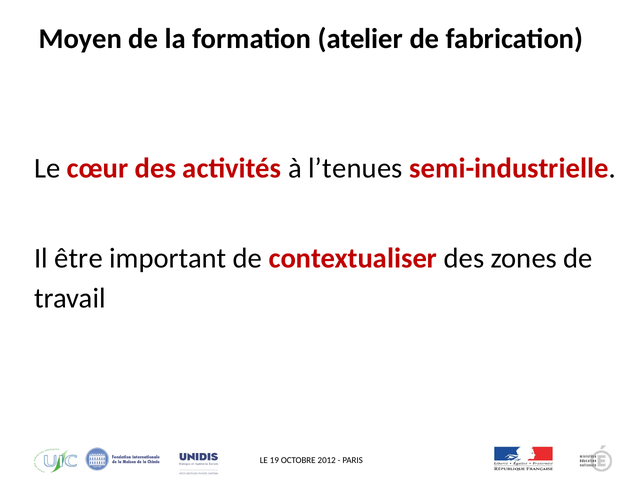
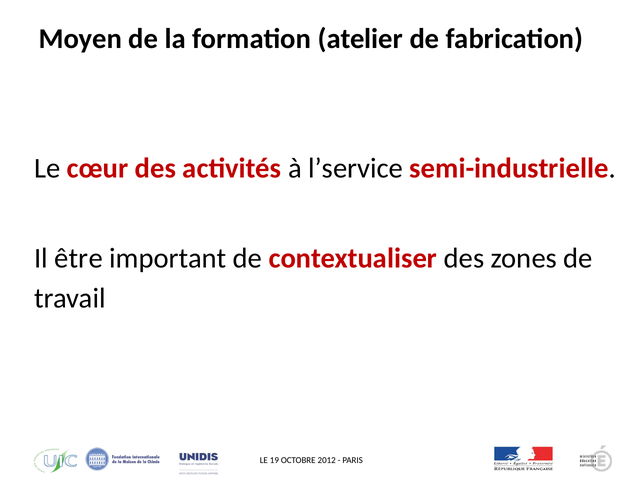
l’tenues: l’tenues -> l’service (356, 168)
